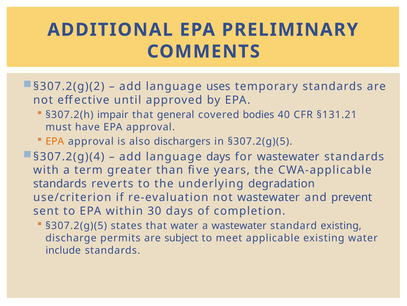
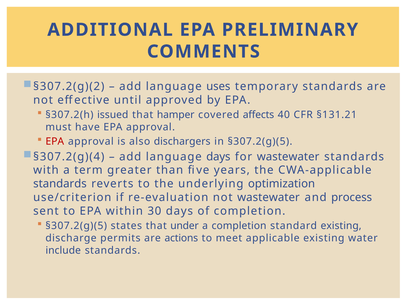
impair: impair -> issued (113, 115)
general: general -> hamper (176, 115)
bodies: bodies -> affects (259, 115)
EPA colour: orange -> red (55, 141)
degradation: degradation -> optimization (282, 183)
prevent: prevent -> process (352, 197)
that water: water -> under (185, 225)
a wastewater: wastewater -> completion (239, 225)
subject: subject -> actions (181, 238)
